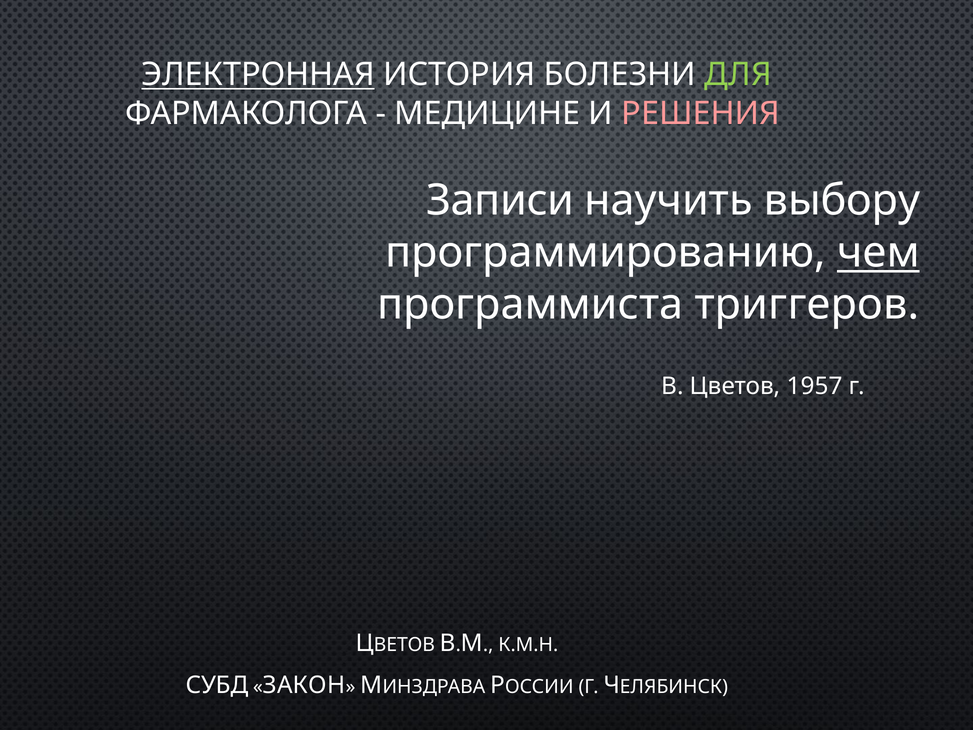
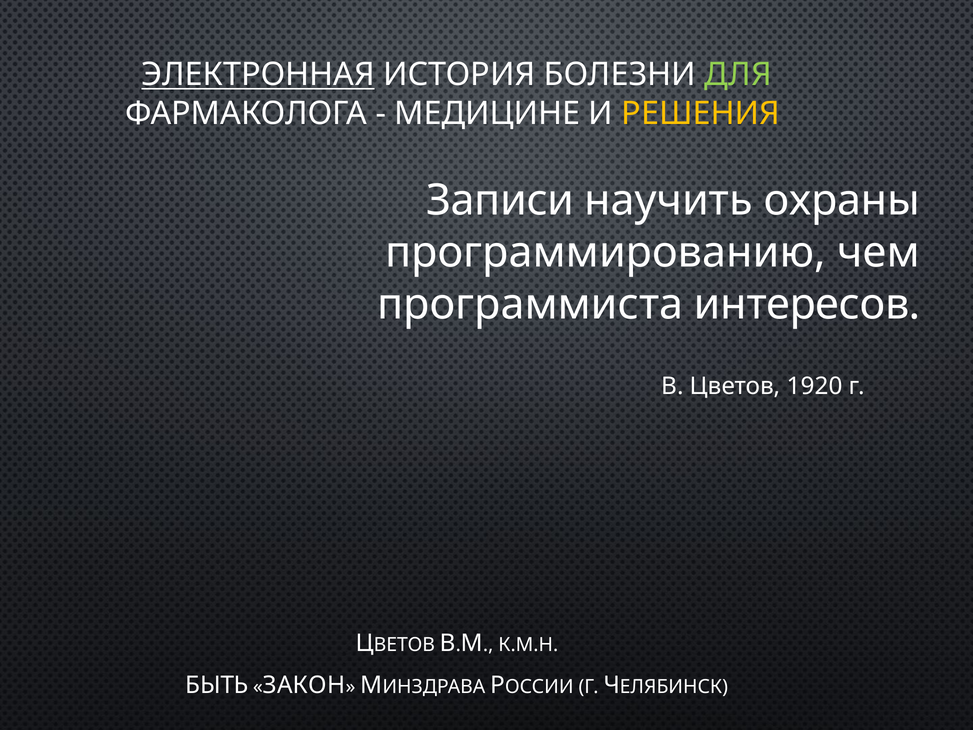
РЕШЕНИЯ colour: pink -> yellow (701, 114)
выбору: выбору -> охраны (842, 201)
чем underline: present -> none (878, 252)
триггеров: триггеров -> интересов (807, 304)
1957: 1957 -> 1920 (815, 386)
СУБД: СУБД -> БЫТЬ (217, 685)
